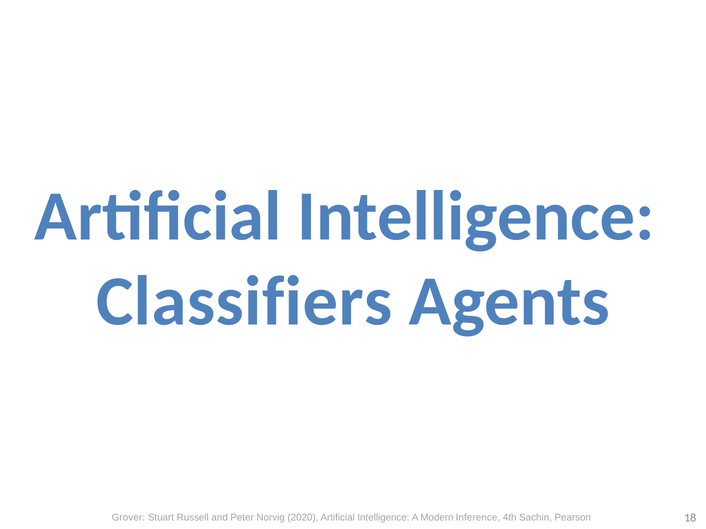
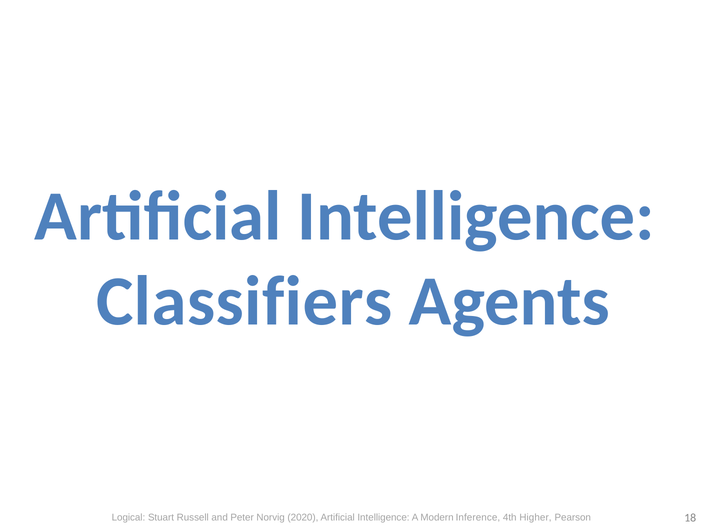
Grover: Grover -> Logical (128, 518)
Sachin: Sachin -> Higher (535, 518)
